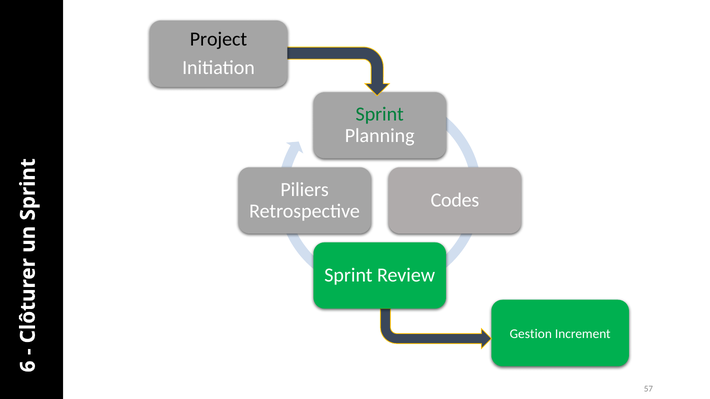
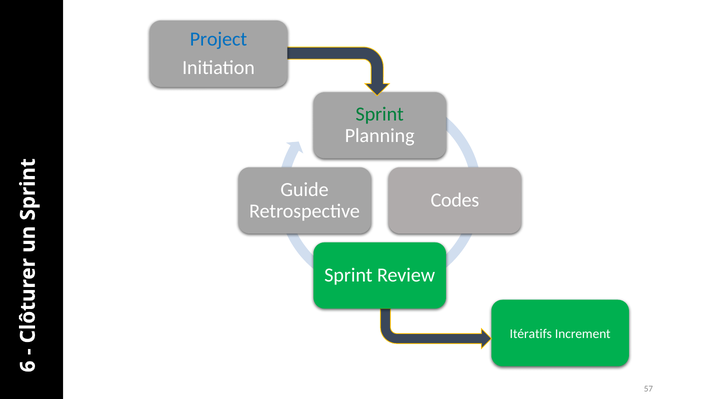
Project colour: black -> blue (218, 39)
Piliers: Piliers -> Guide (305, 190)
Gestion: Gestion -> Itératifs (531, 334)
